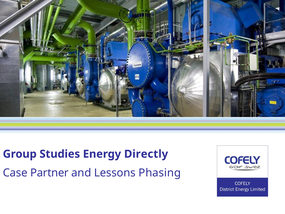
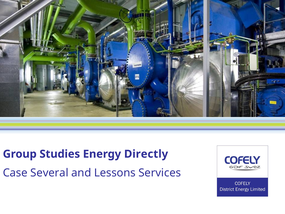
Partner: Partner -> Several (49, 173)
Phasing: Phasing -> Services (160, 173)
